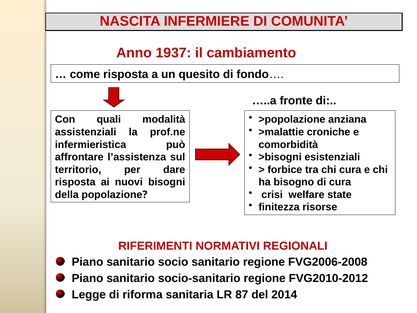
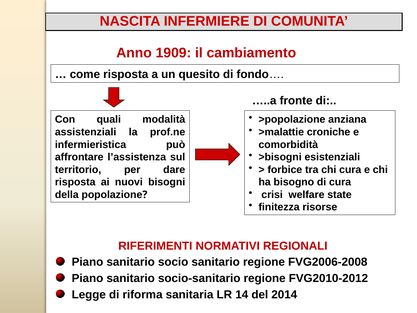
1937: 1937 -> 1909 (173, 53)
87: 87 -> 14 (242, 294)
